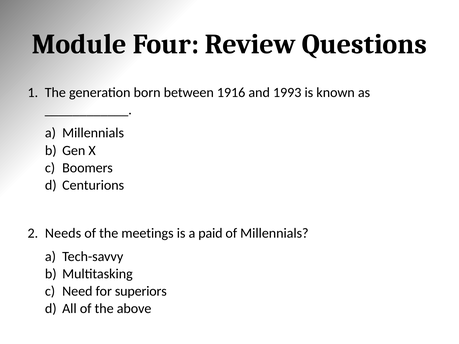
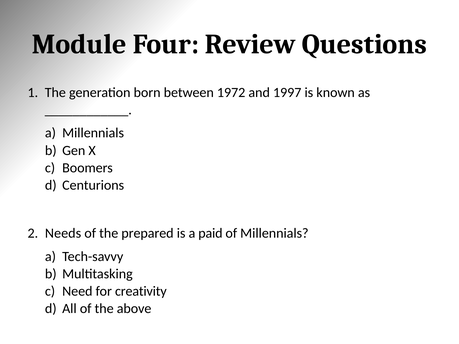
1916: 1916 -> 1972 (231, 93)
1993: 1993 -> 1997 (287, 93)
meetings: meetings -> prepared (147, 234)
superiors: superiors -> creativity (141, 291)
